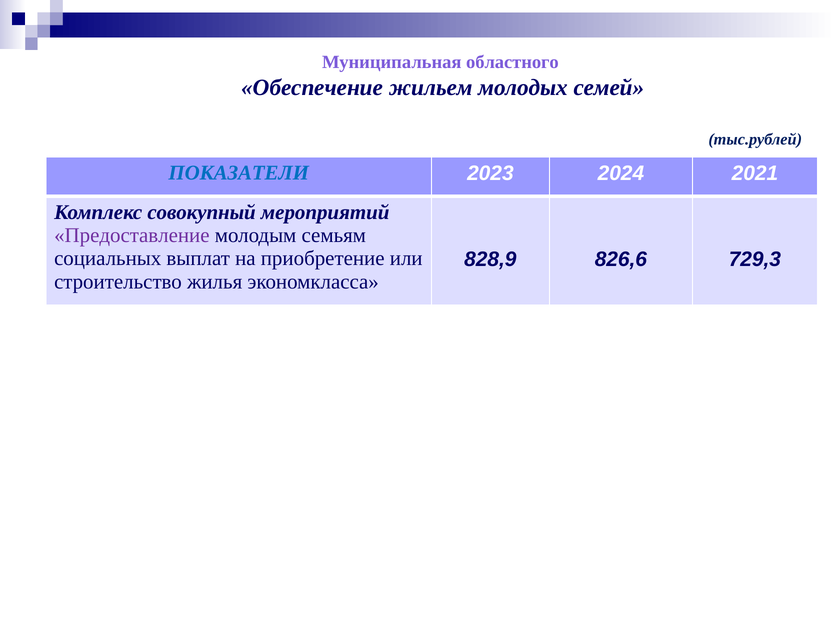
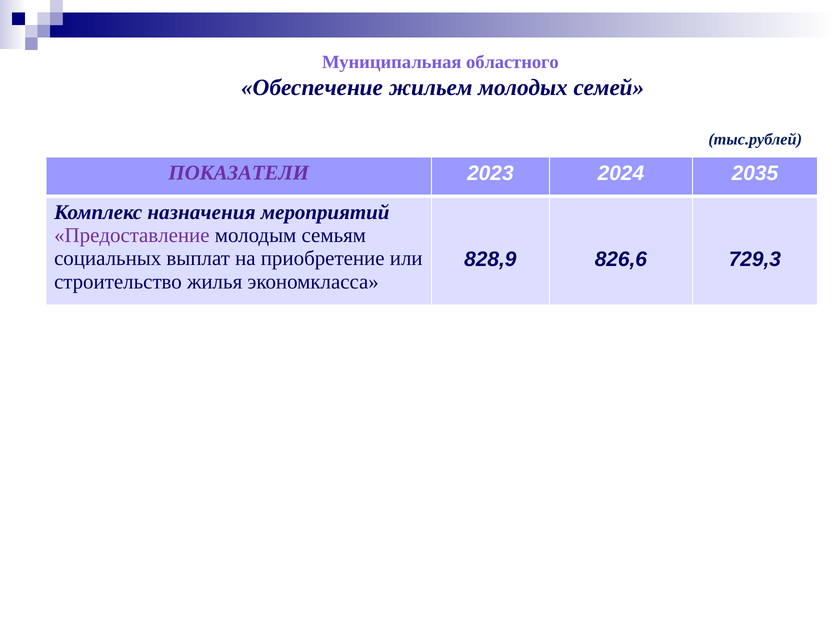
ПОКАЗАТЕЛИ colour: blue -> purple (239, 173)
2021: 2021 -> 2035 (755, 173)
совокупный: совокупный -> назначения (201, 212)
